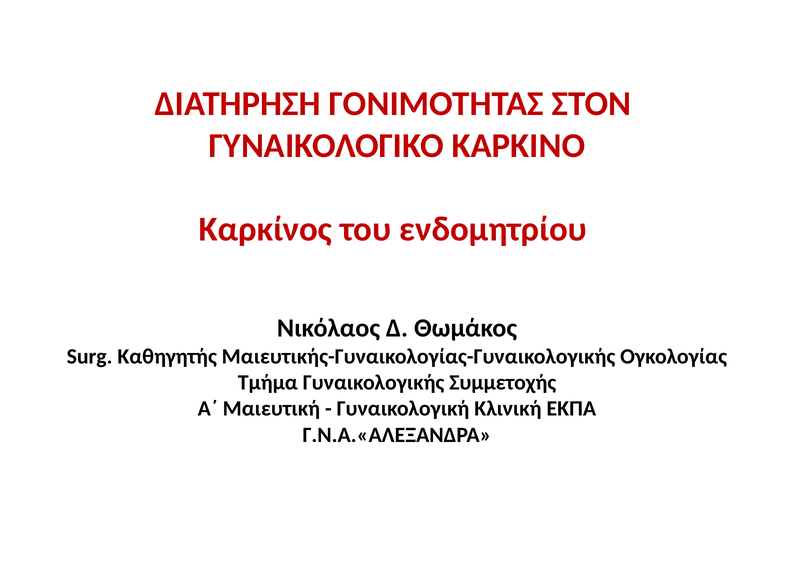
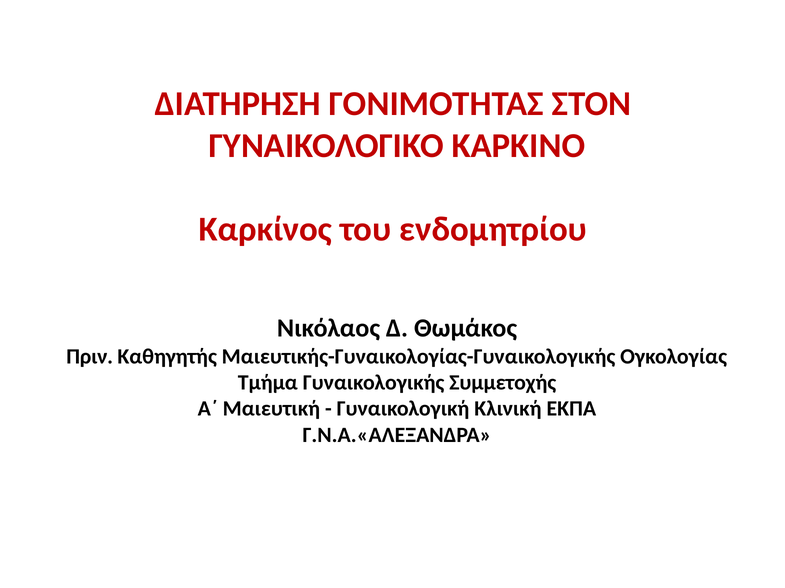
Surg: Surg -> Πριν (90, 357)
